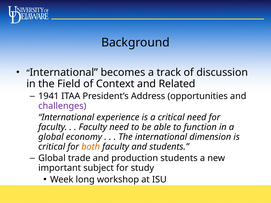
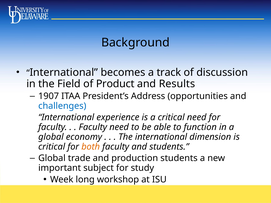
Context: Context -> Product (115, 84)
Related: Related -> Results (177, 84)
1941: 1941 -> 1907 (49, 96)
challenges colour: purple -> blue (62, 106)
